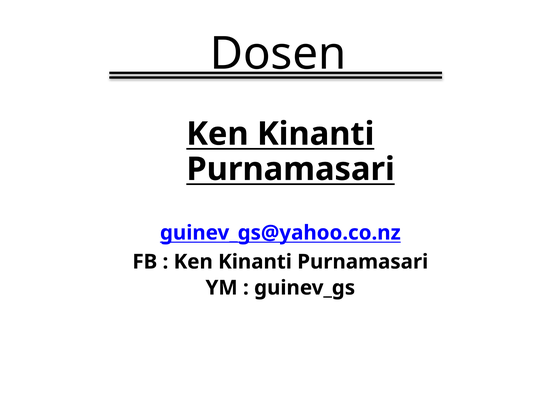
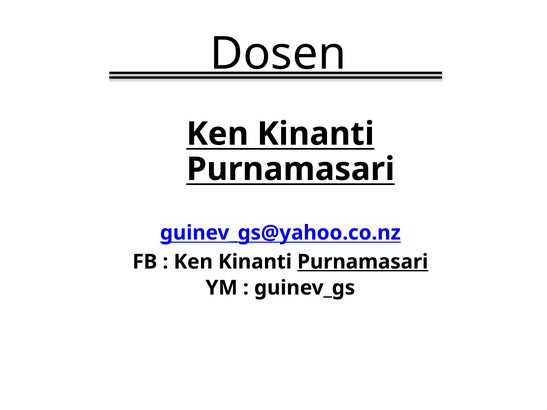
Purnamasari underline: none -> present (363, 262)
